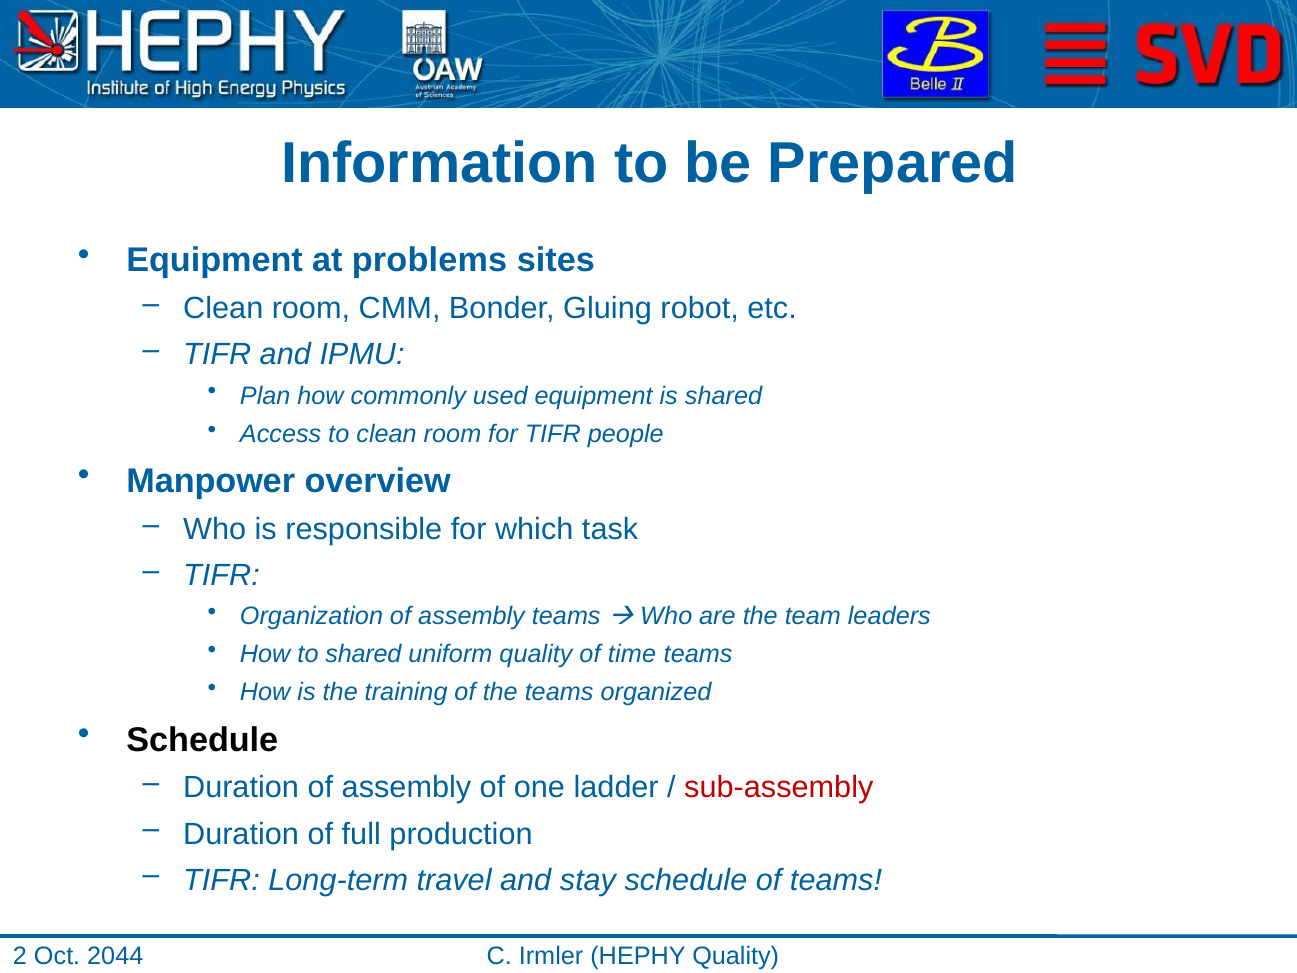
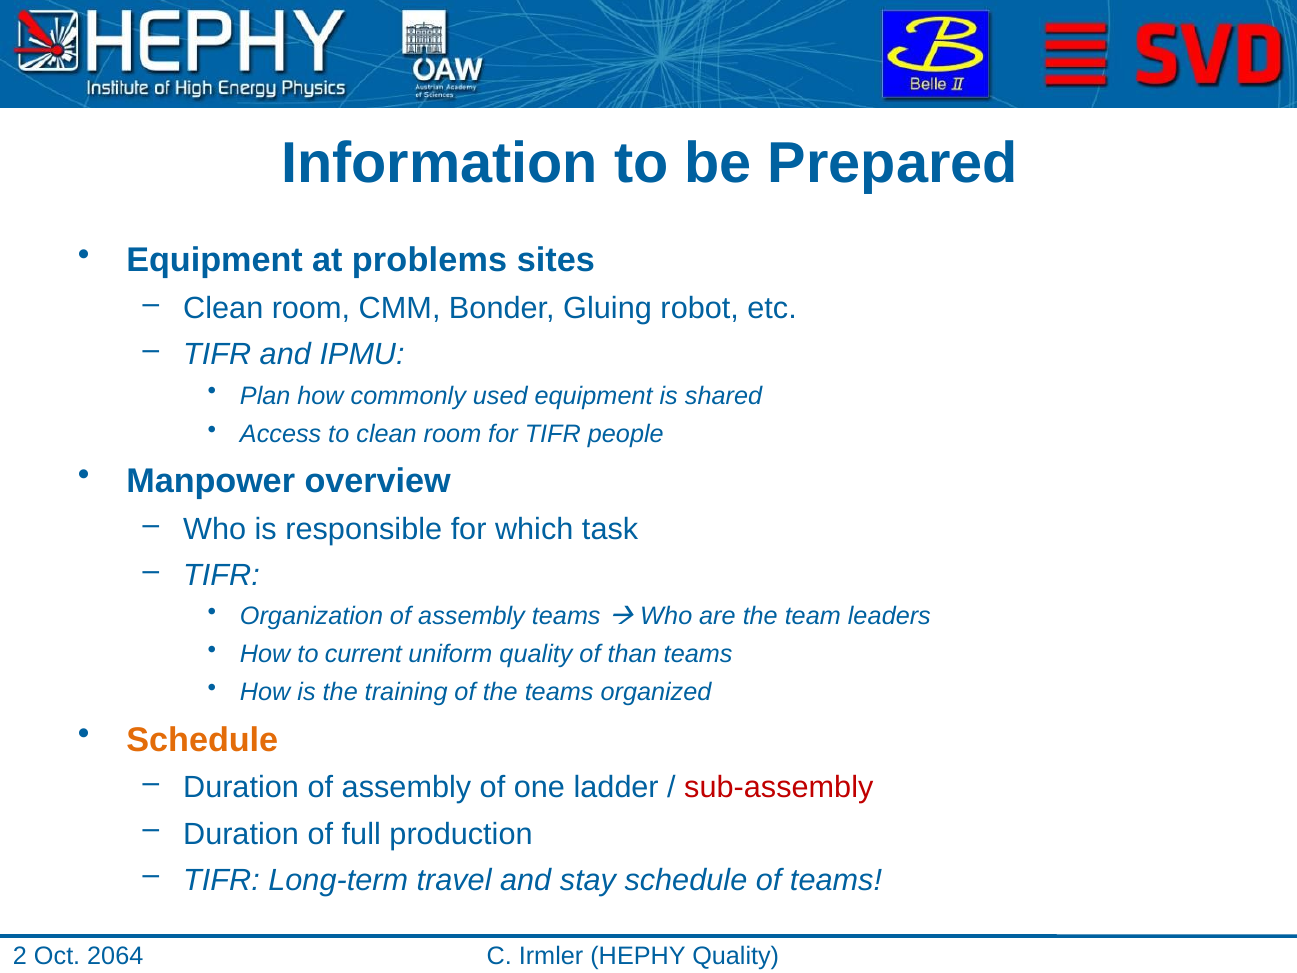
to shared: shared -> current (363, 654)
time: time -> than (632, 654)
Schedule colour: black -> orange (202, 740)
2044: 2044 -> 2064 (115, 956)
